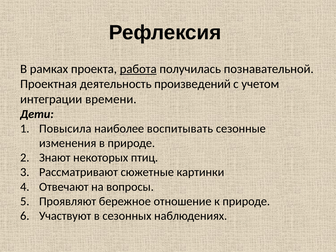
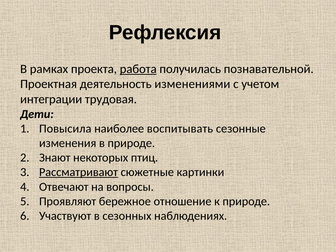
произведений: произведений -> изменениями (192, 84)
времени: времени -> трудовая (111, 99)
Рассматривают underline: none -> present (78, 172)
